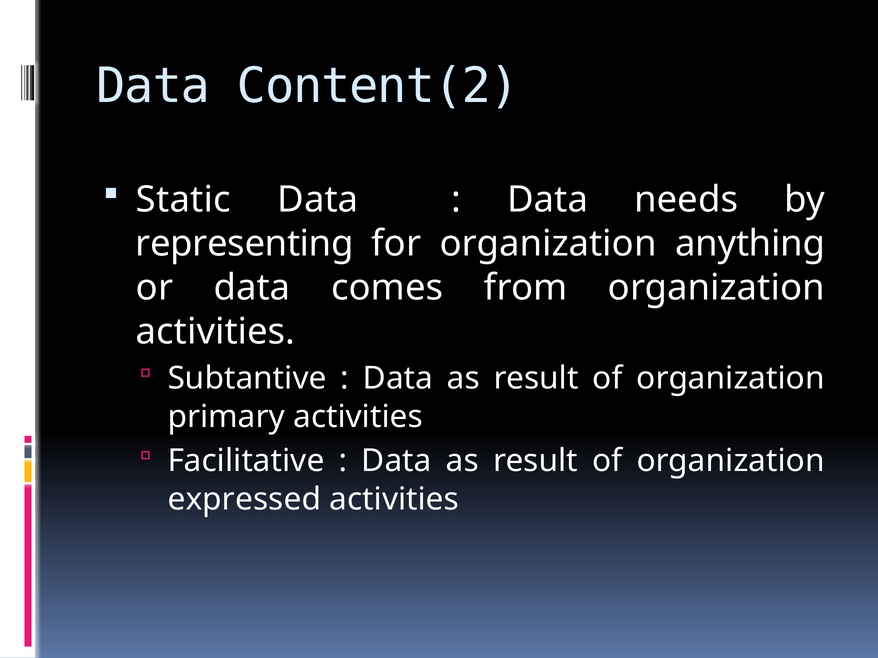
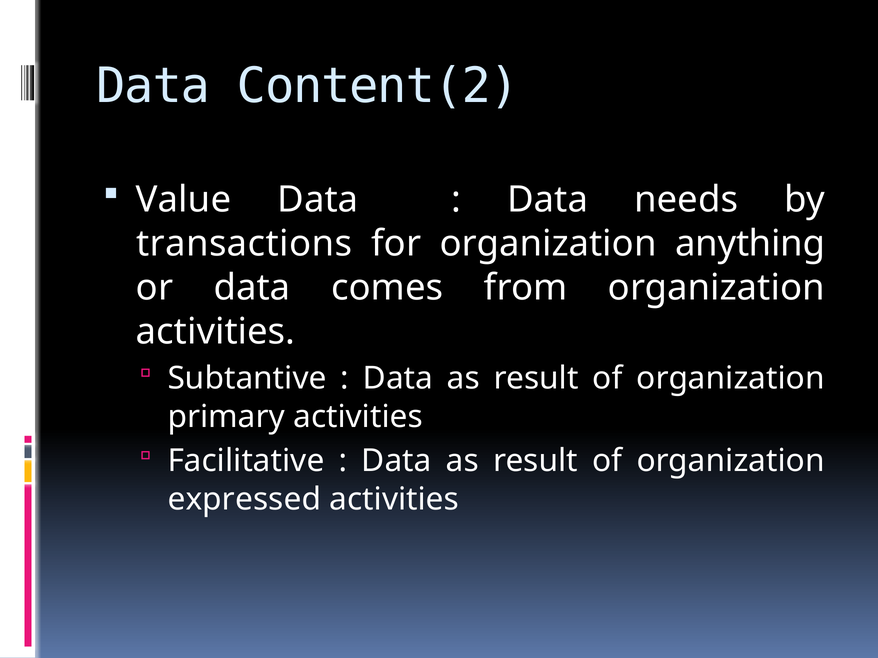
Static: Static -> Value (184, 200)
representing: representing -> transactions (244, 244)
